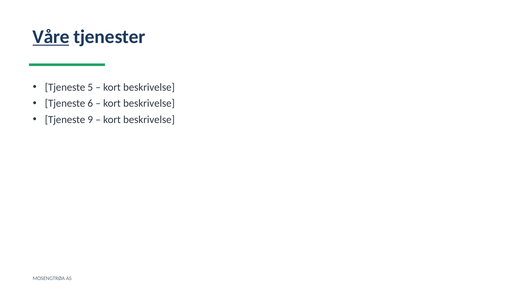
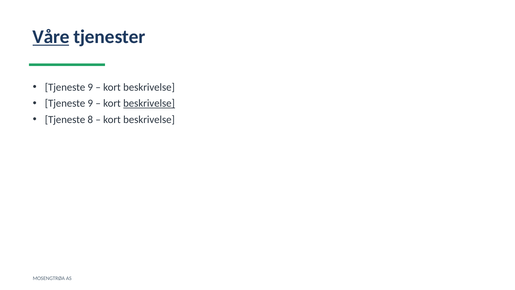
5: 5 -> 9 (90, 87)
6: 6 -> 9 (90, 103)
beskrivelse underline: none -> present (149, 103)
9: 9 -> 8 (90, 119)
